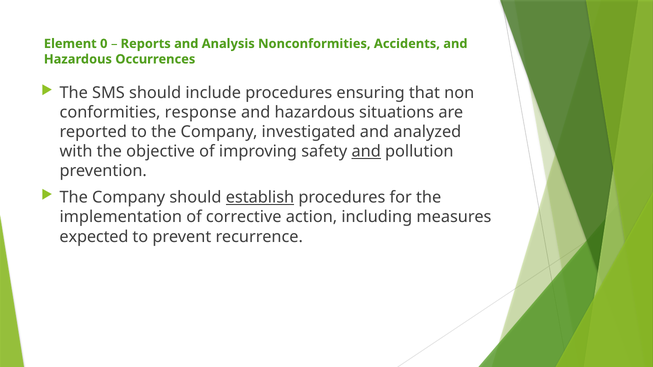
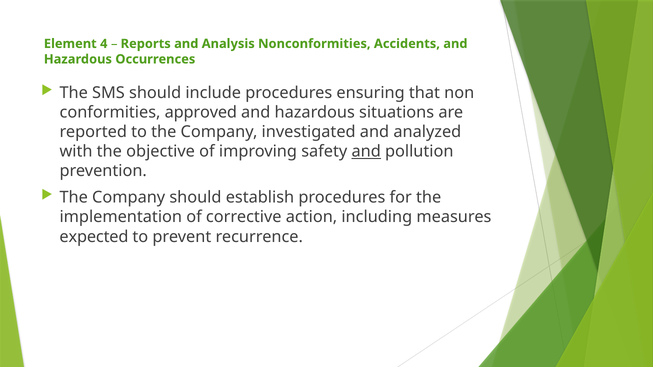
0: 0 -> 4 (104, 44)
response: response -> approved (201, 112)
establish underline: present -> none (260, 198)
